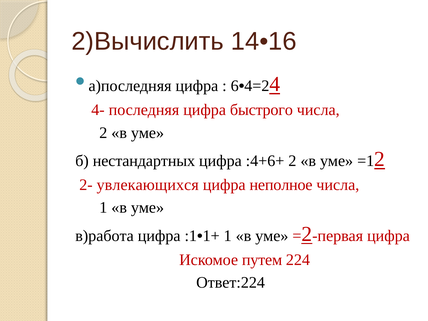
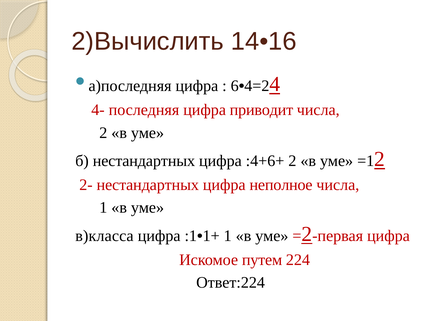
быстрого: быстрого -> приводит (261, 110)
2- увлекающихся: увлекающихся -> нестандартных (148, 185)
в)работа: в)работа -> в)класса (104, 236)
